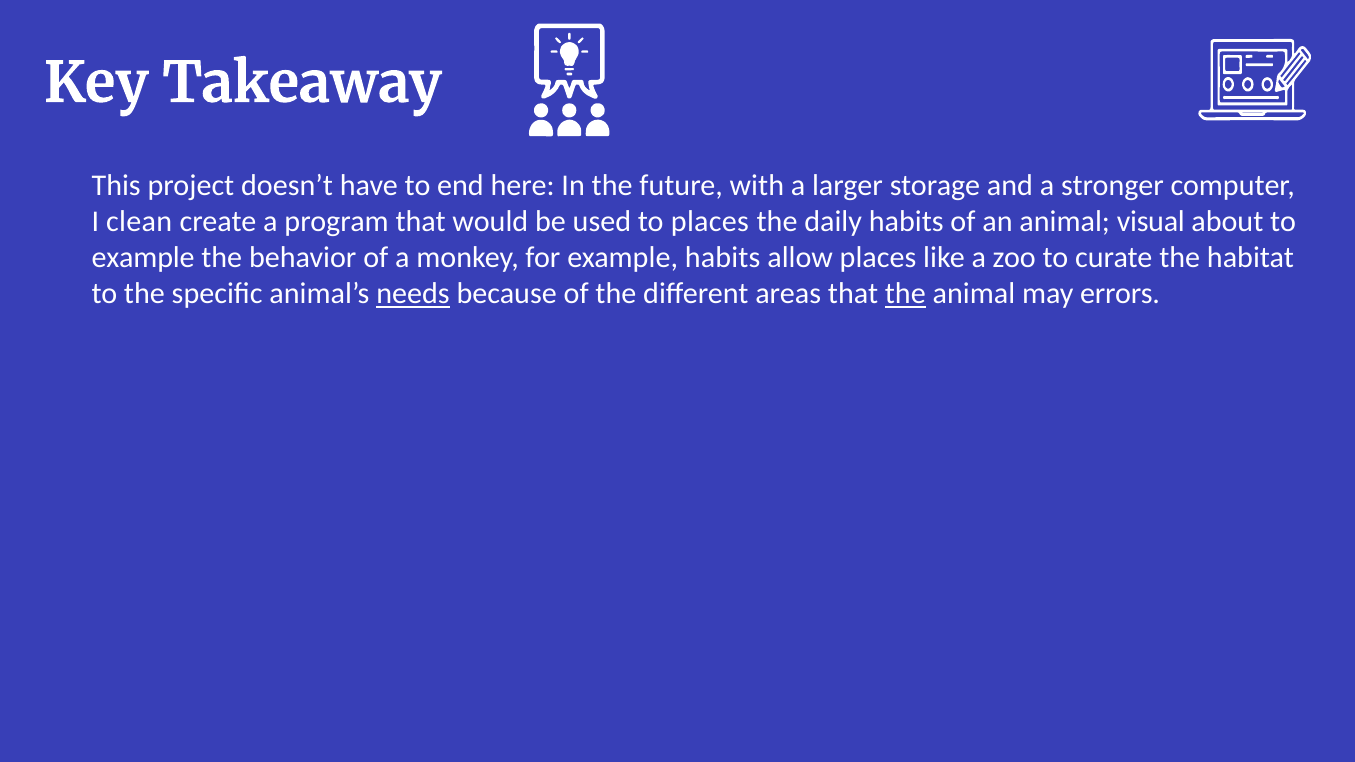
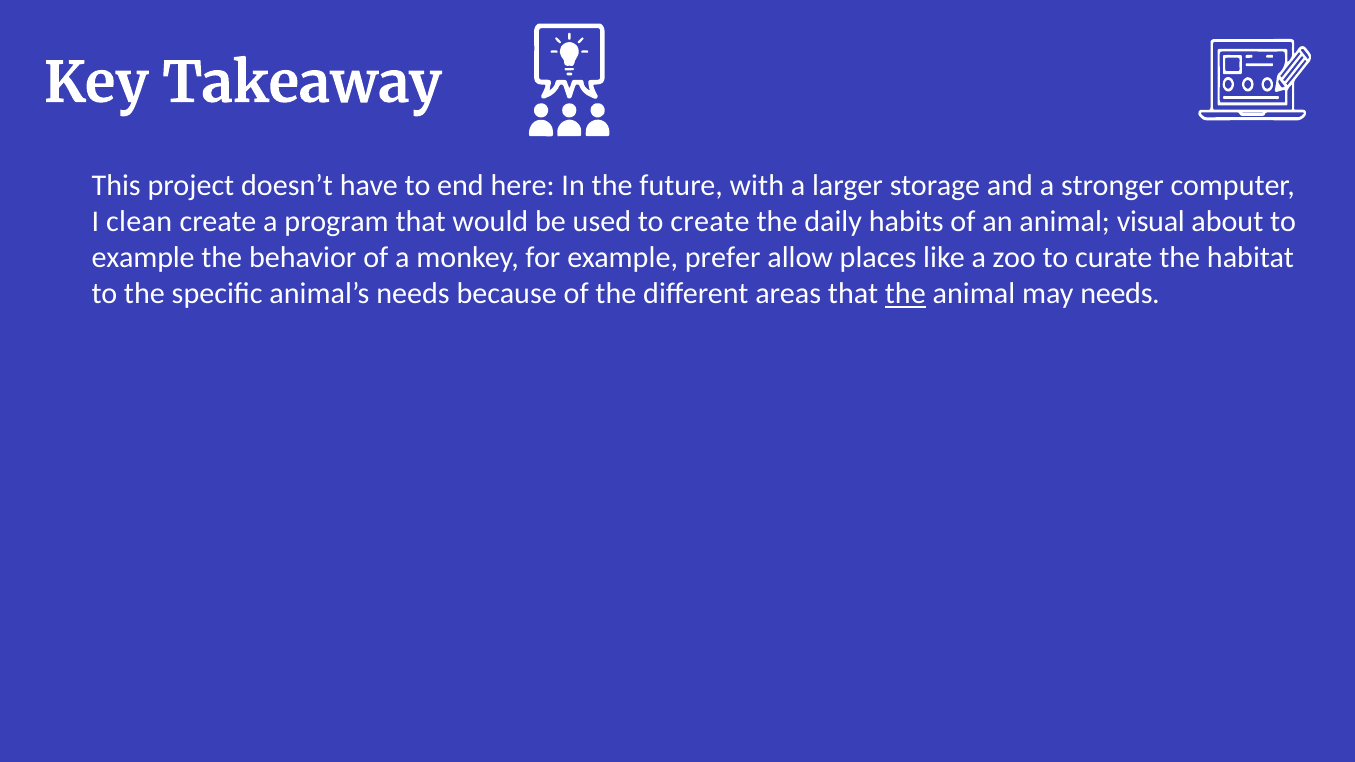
to places: places -> create (710, 222)
example habits: habits -> prefer (723, 258)
needs underline: present -> none (413, 294)
may errors: errors -> needs (1120, 294)
